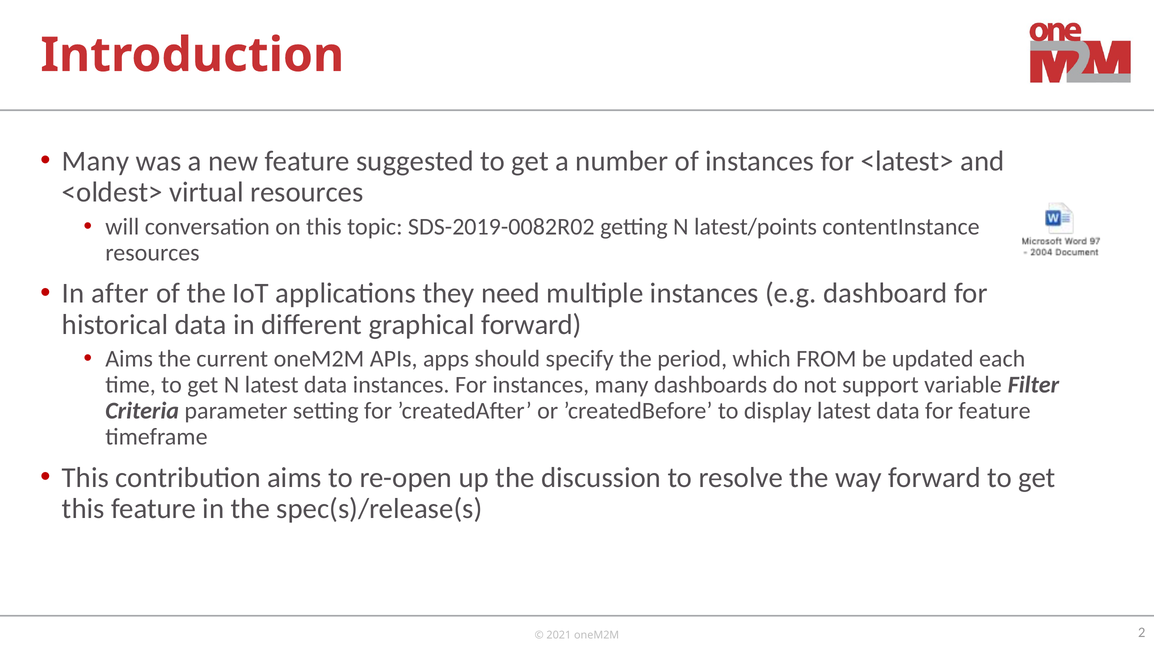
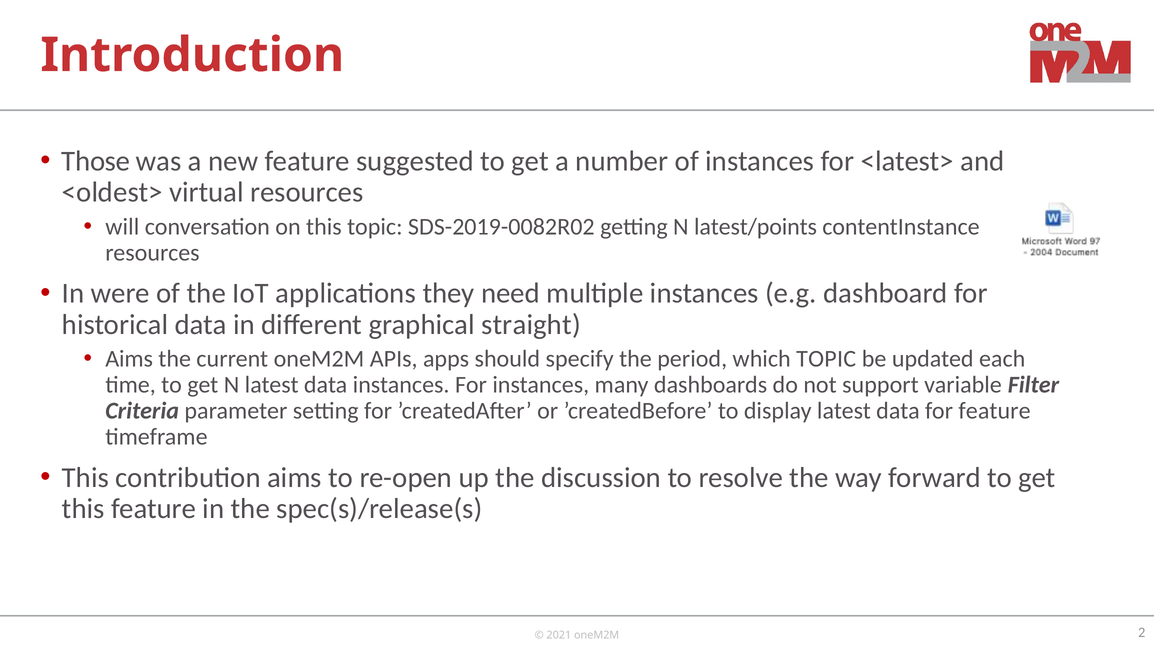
Many: Many -> Those (96, 161)
after: after -> were (120, 293)
graphical forward: forward -> straight (531, 325)
which FROM: FROM -> TOPIC (826, 359)
